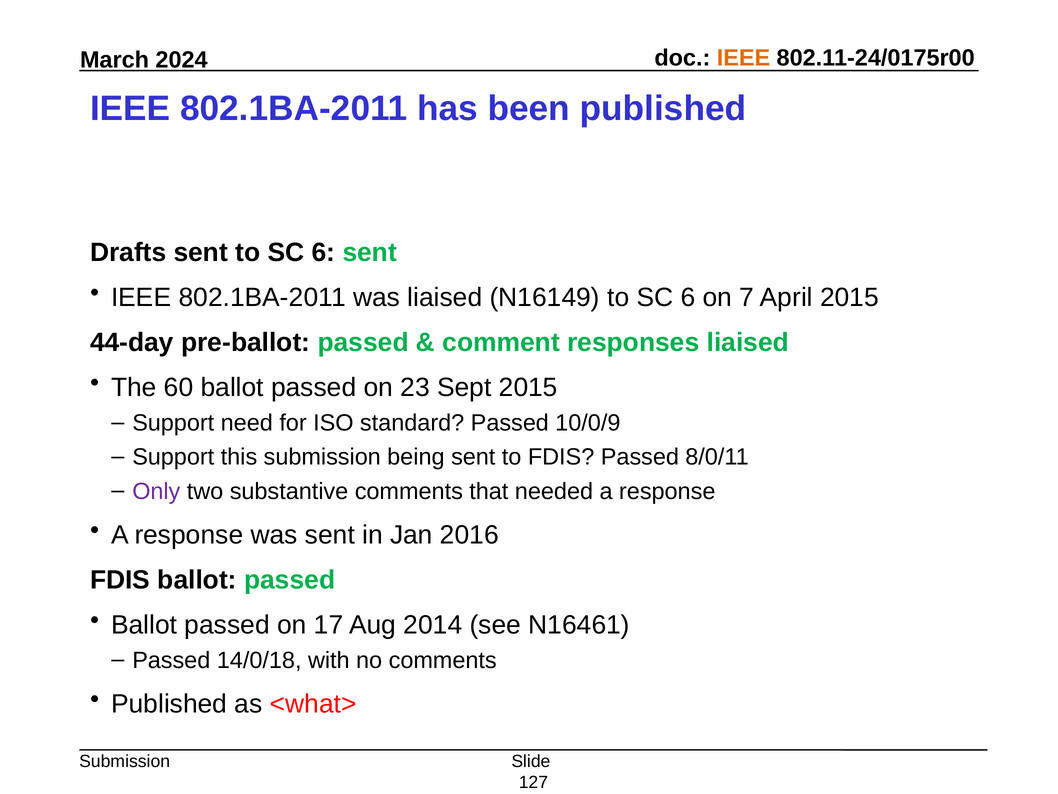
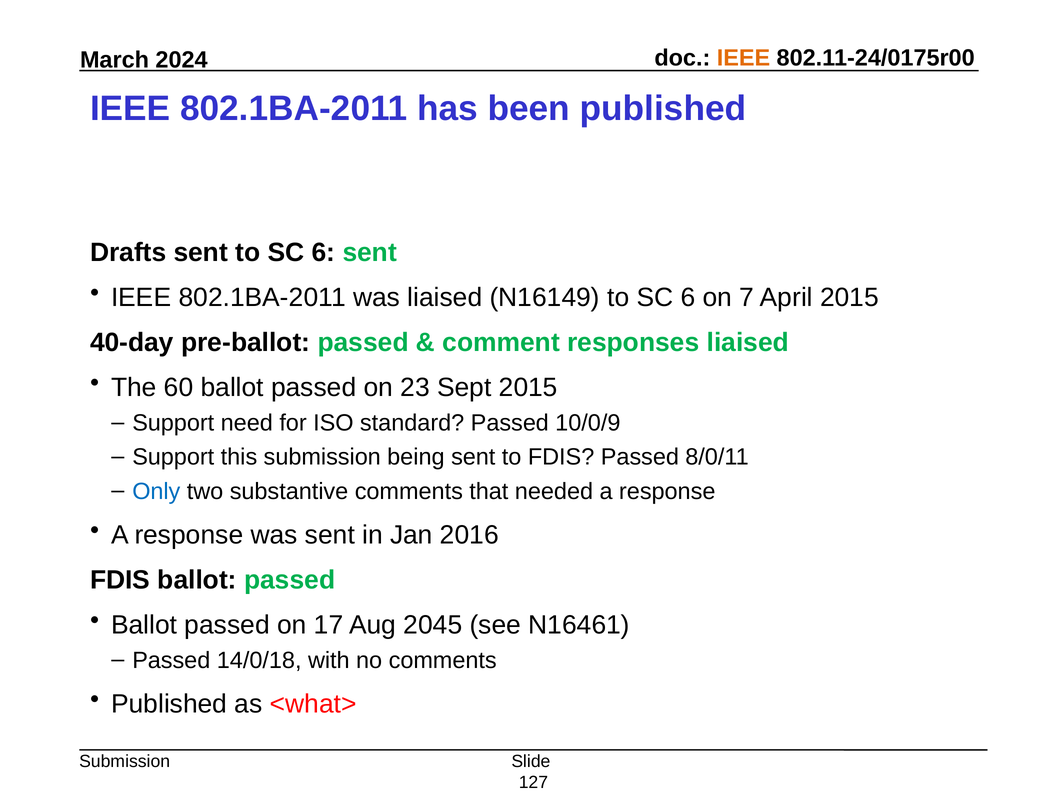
44-day: 44-day -> 40-day (132, 342)
Only colour: purple -> blue (156, 491)
2014: 2014 -> 2045 (433, 624)
